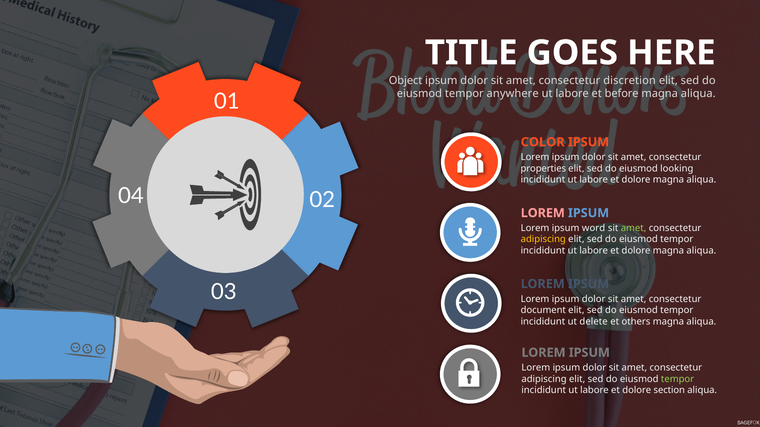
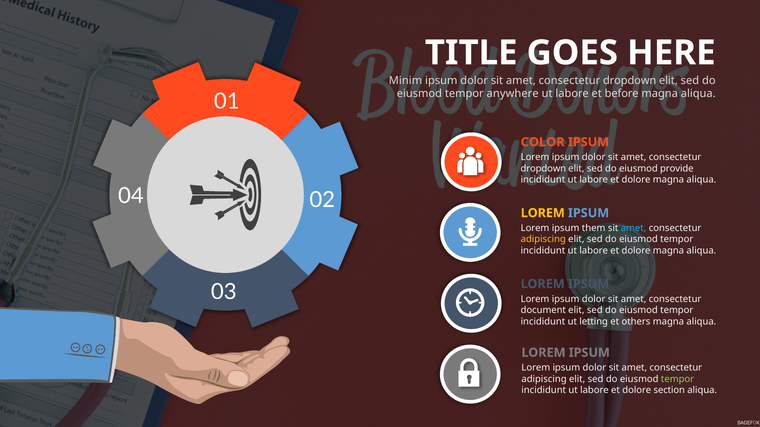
Object: Object -> Minim (405, 80)
discretion: discretion -> dropdown (630, 80)
properties: properties -> dropdown (543, 169)
looking: looking -> provide (677, 169)
LOREM colour: pink -> yellow (543, 213)
word: word -> them (594, 228)
amet colour: light green -> light blue (634, 228)
delete: delete -> letting (594, 322)
